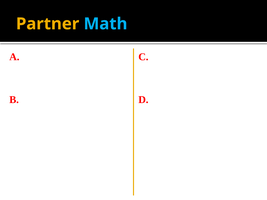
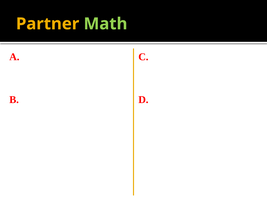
Math colour: light blue -> light green (105, 24)
